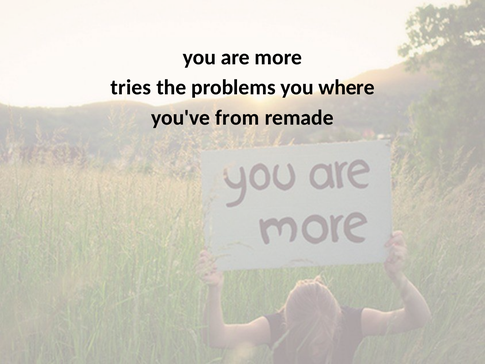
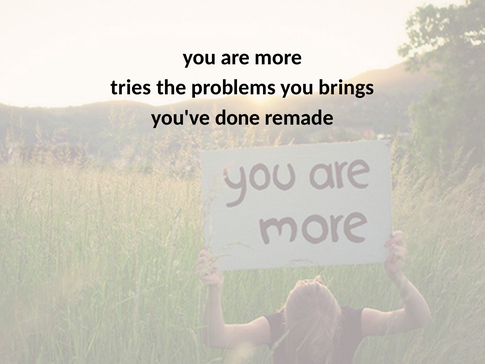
where: where -> brings (346, 87)
from: from -> done (238, 118)
